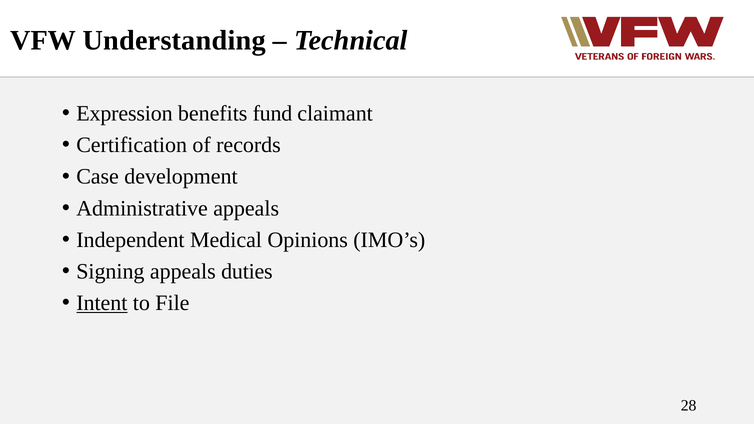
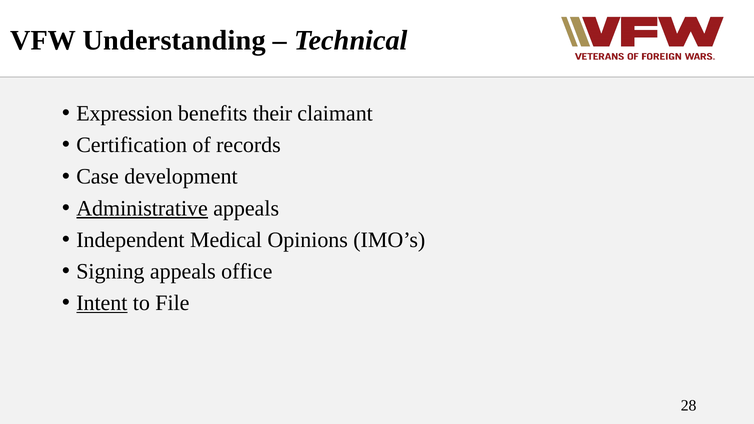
fund: fund -> their (272, 113)
Administrative underline: none -> present (142, 208)
duties: duties -> office (247, 272)
